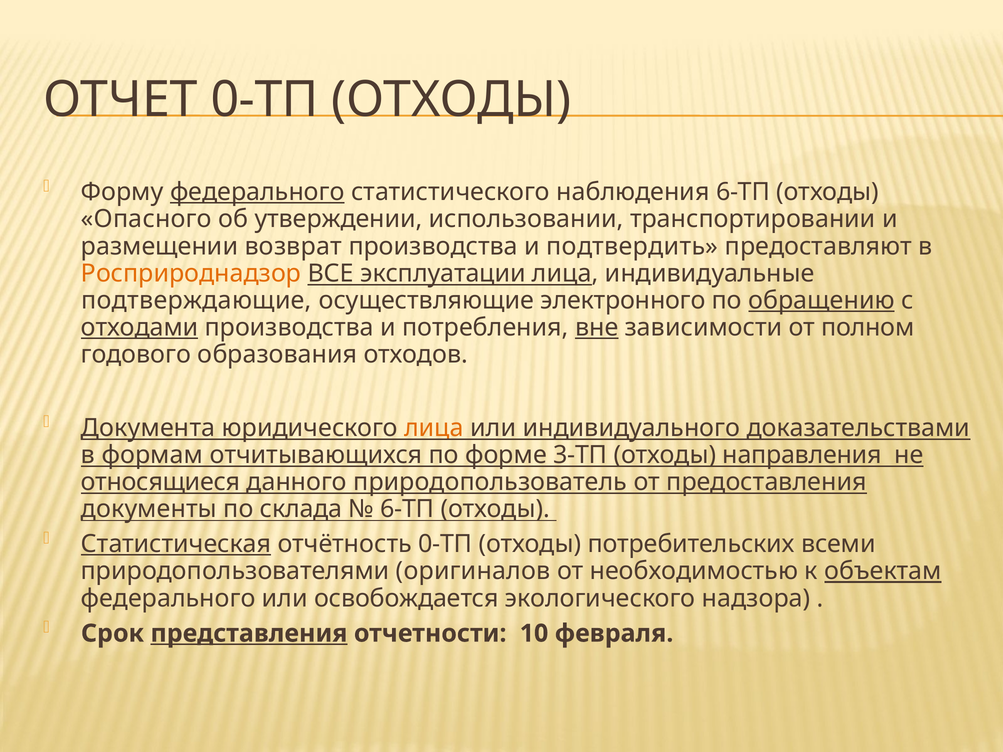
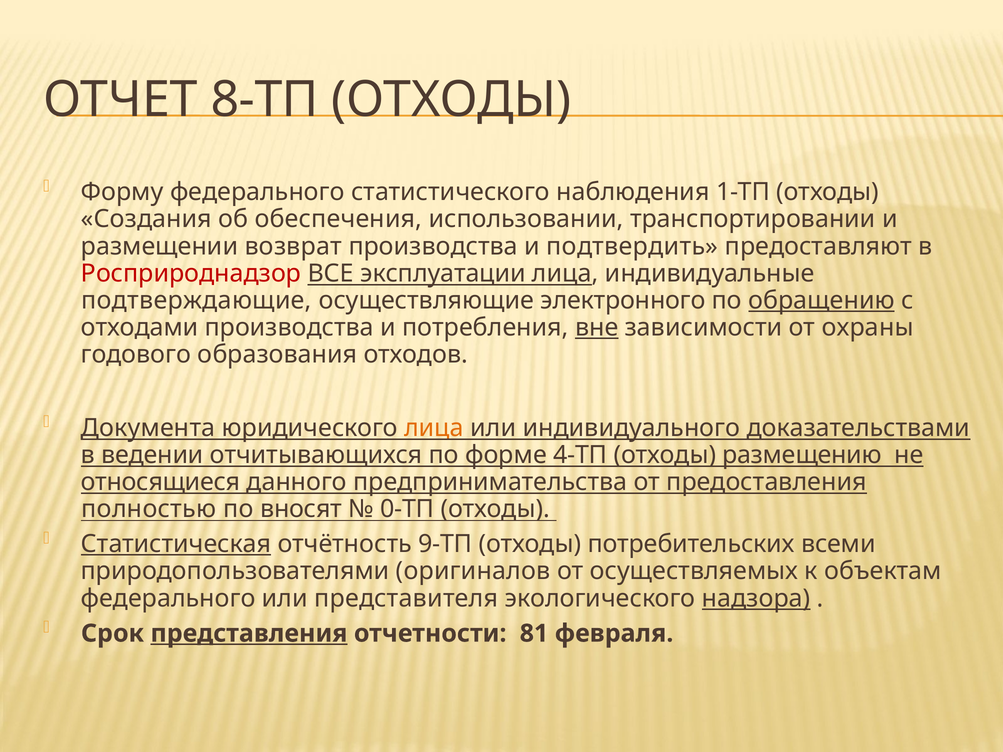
ОТЧЕТ 0-ТП: 0-ТП -> 8-ТП (265, 100)
федерального underline: present -> none (257, 192)
наблюдения 6-ТП: 6-ТП -> 1-ТП (743, 192)
Опасного: Опасного -> Создания (146, 219)
утверждении: утверждении -> обеспечения (338, 219)
Росприроднадзор colour: orange -> red (191, 273)
отходами underline: present -> none (140, 328)
полном: полном -> охраны (868, 328)
формам: формам -> ведении (153, 455)
3-ТП: 3-ТП -> 4-ТП (580, 455)
направления: направления -> размещению (802, 455)
природопользователь: природопользователь -> предпринимательства (490, 482)
документы: документы -> полностью (149, 509)
склада: склада -> вносят (301, 509)
6-ТП: 6-ТП -> 0-ТП (407, 509)
отчётность 0-ТП: 0-ТП -> 9-ТП (445, 544)
необходимостью: необходимостью -> осуществляемых (694, 571)
объектам underline: present -> none (883, 571)
освобождается: освобождается -> представителя (406, 599)
надзора underline: none -> present (756, 599)
10: 10 -> 81 (534, 634)
